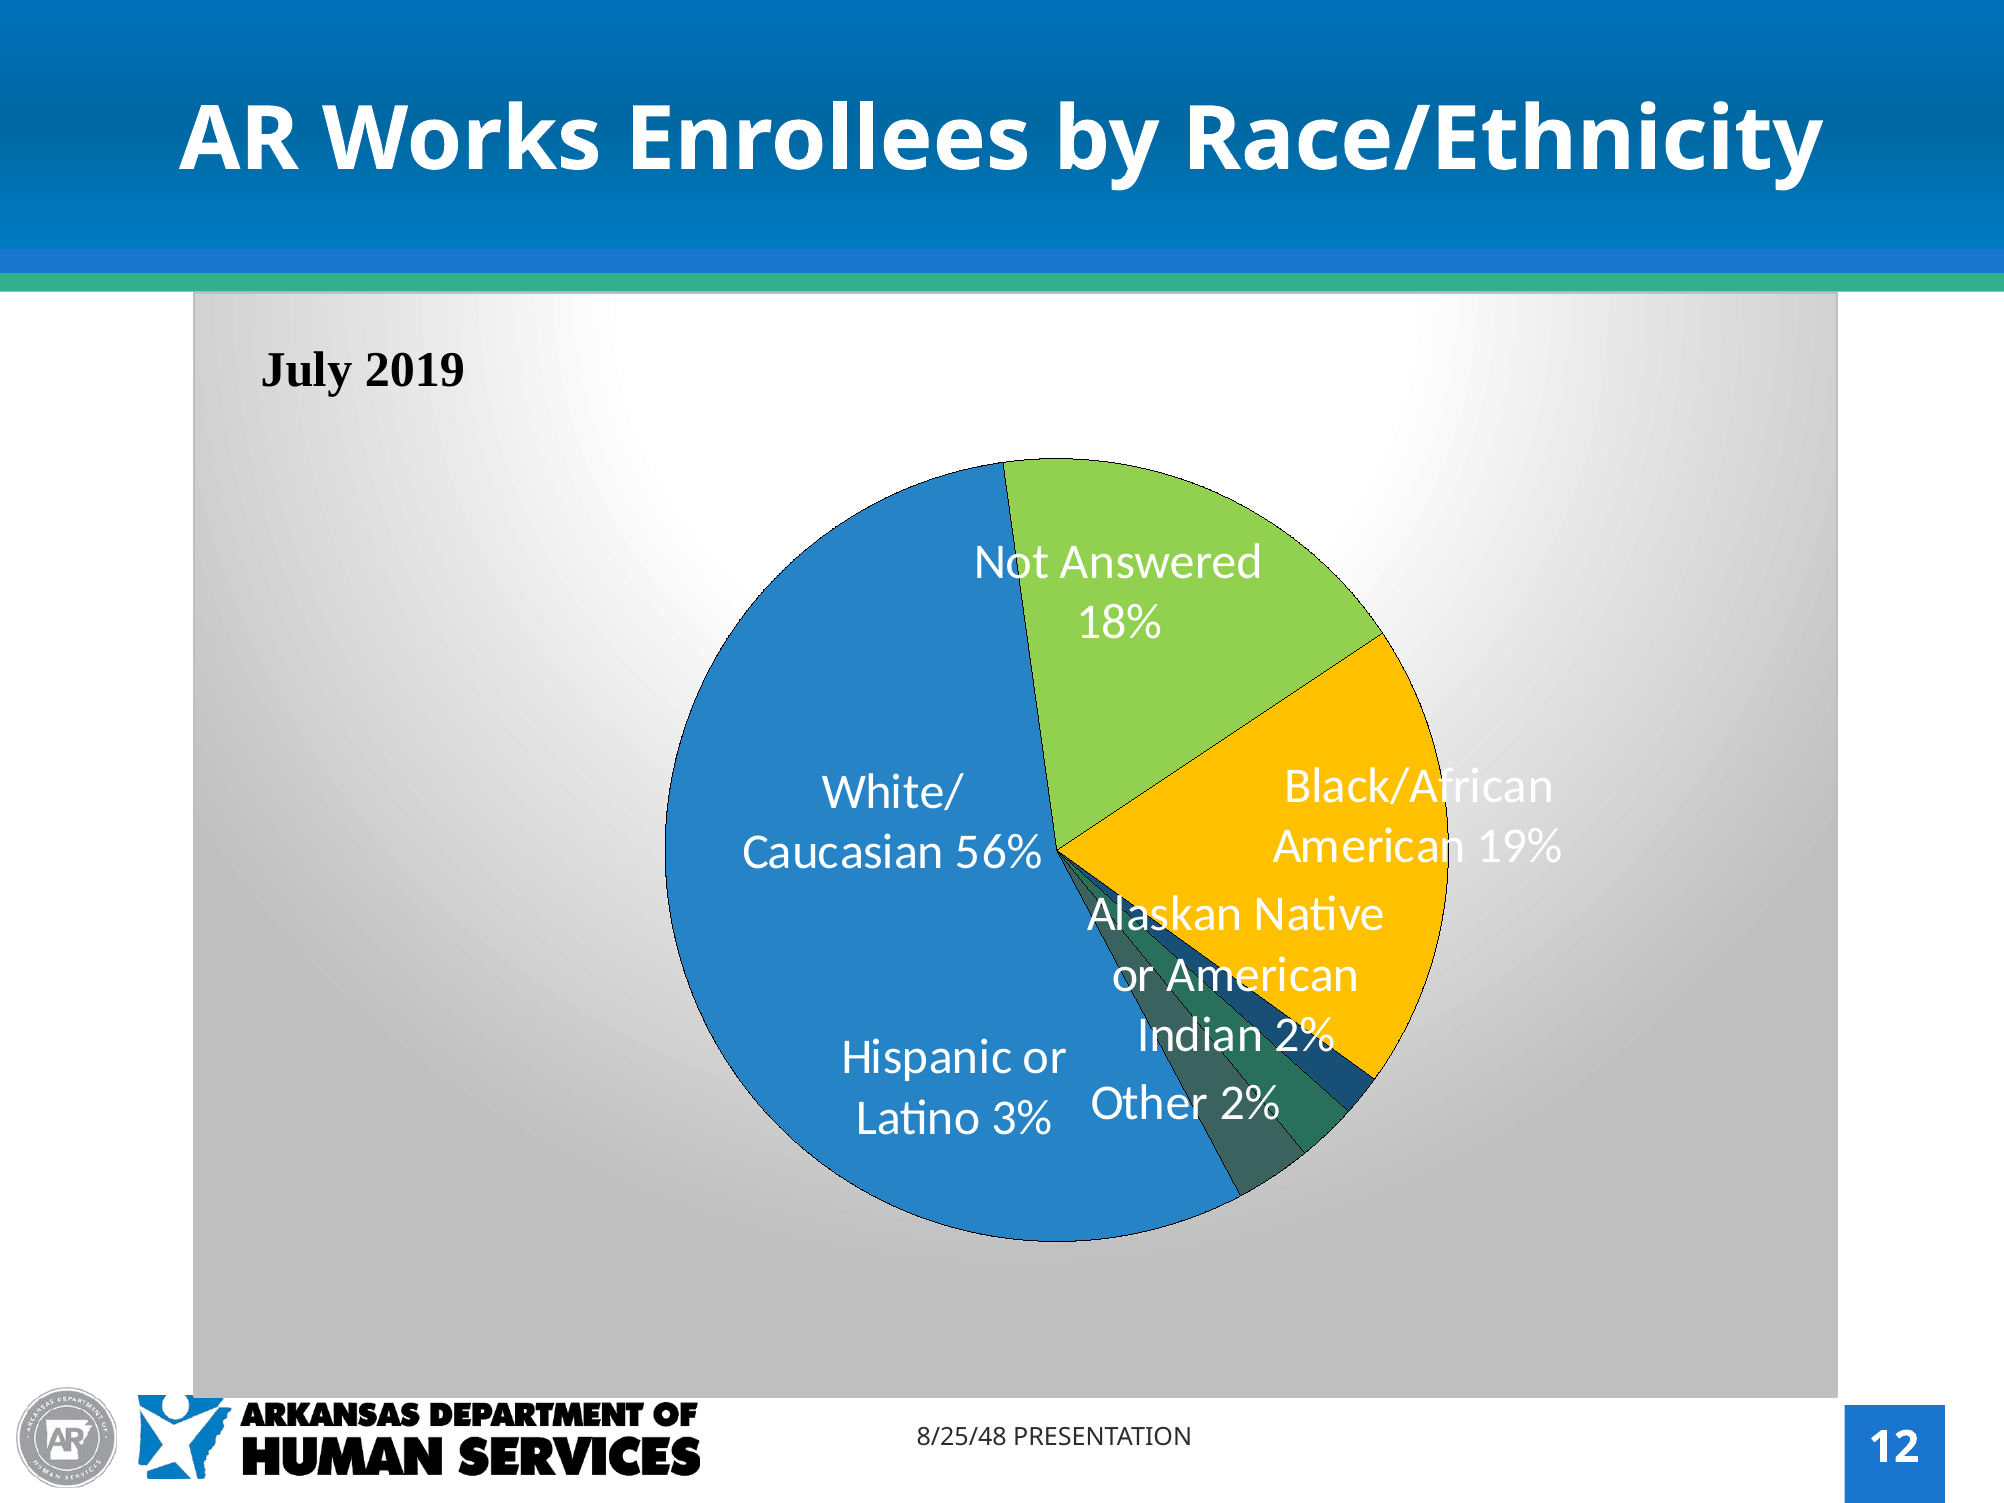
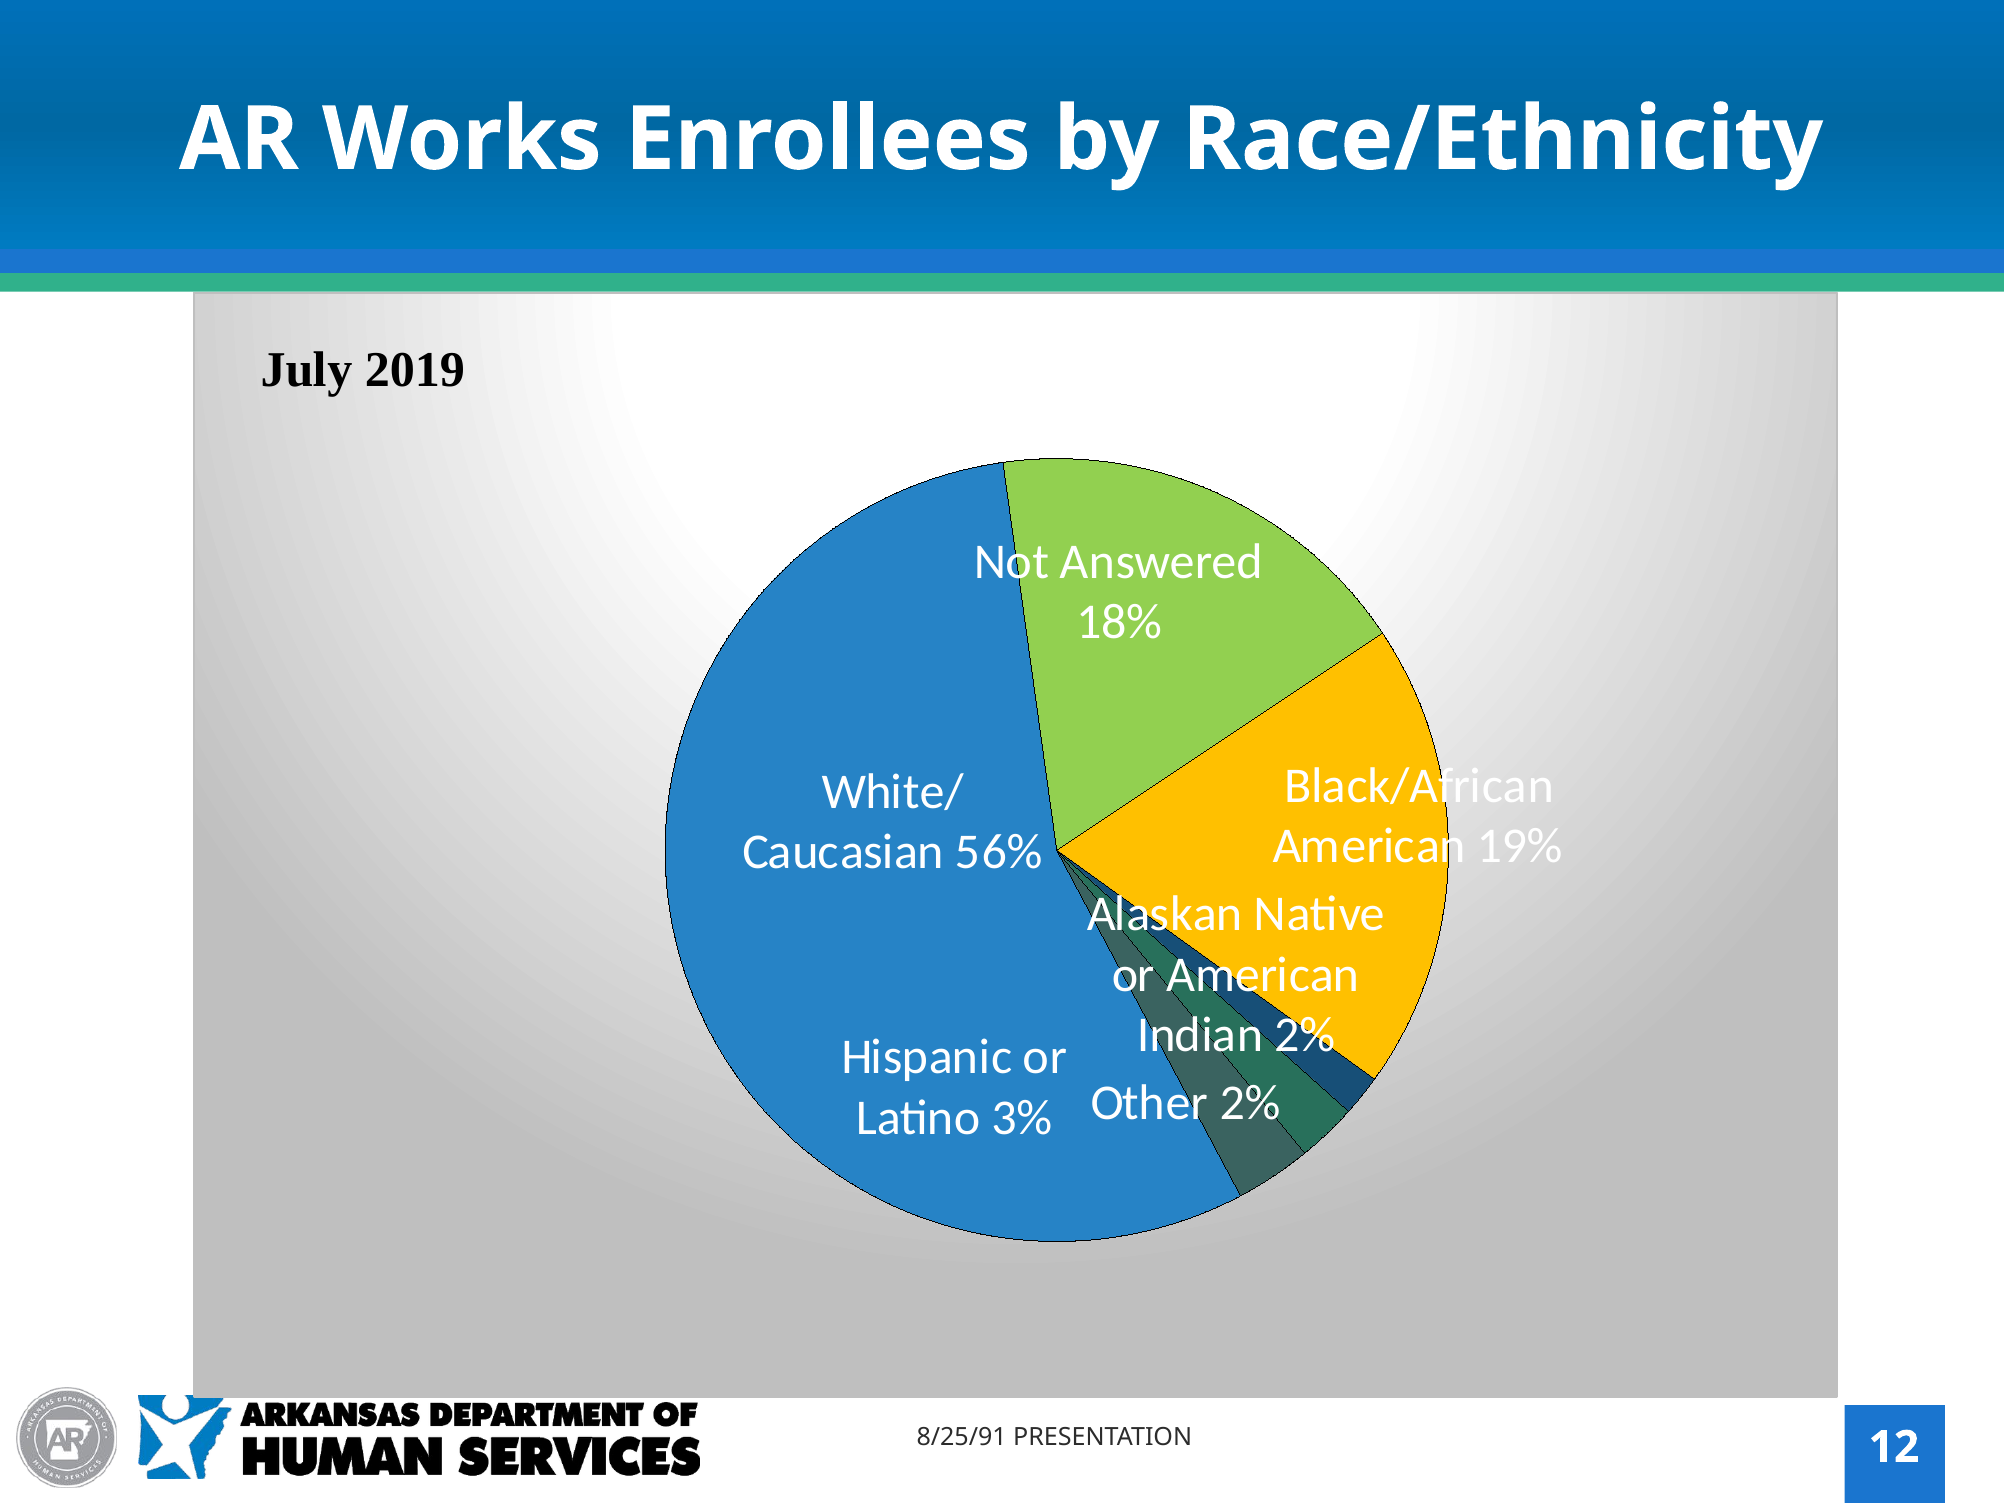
8/25/48: 8/25/48 -> 8/25/91 (962, 1437)
